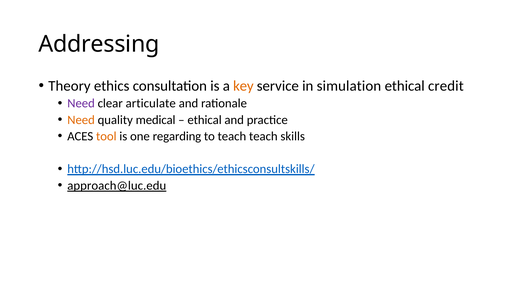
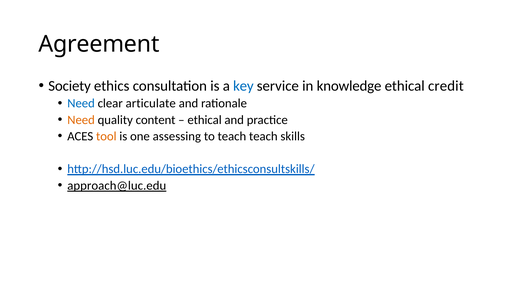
Addressing: Addressing -> Agreement (99, 44)
Theory: Theory -> Society (70, 86)
key colour: orange -> blue (243, 86)
simulation: simulation -> knowledge (349, 86)
Need colour: purple -> blue (81, 103)
medical: medical -> content (156, 120)
regarding: regarding -> assessing (177, 136)
